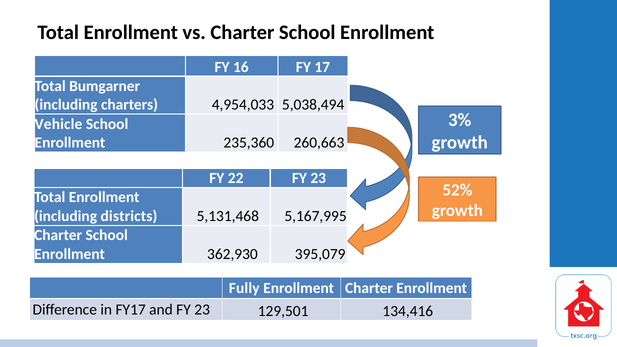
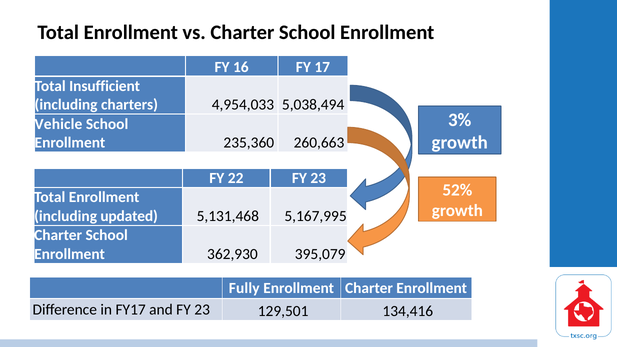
Bumgarner: Bumgarner -> Insufficient (105, 86)
districts: districts -> updated (129, 216)
